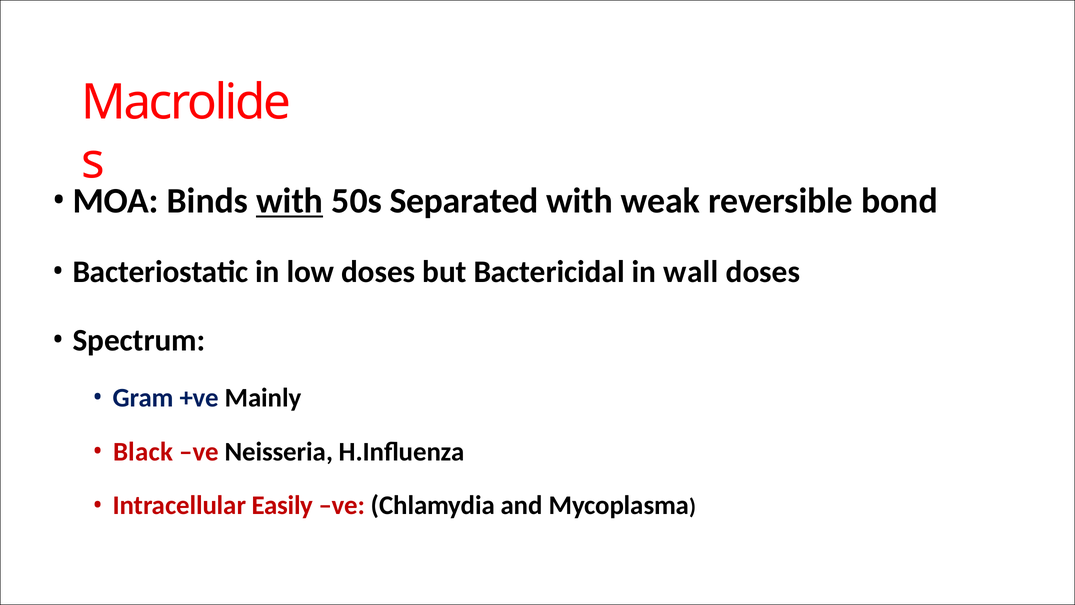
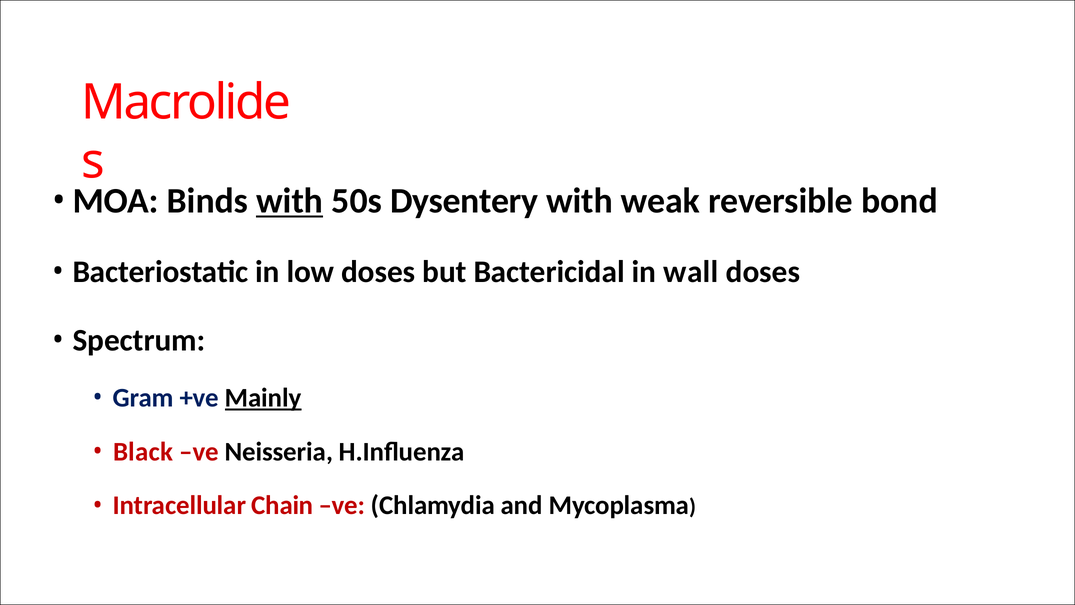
Separated: Separated -> Dysentery (464, 201)
Mainly underline: none -> present (263, 398)
Easily: Easily -> Chain (282, 505)
